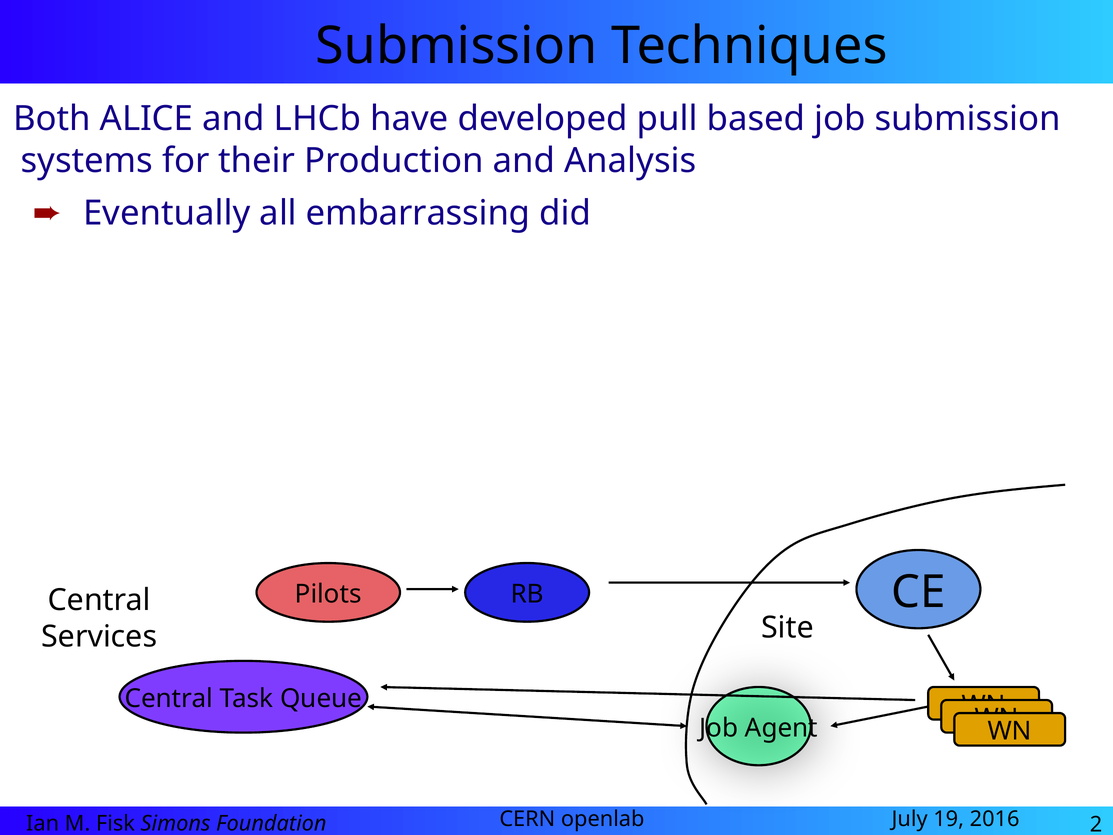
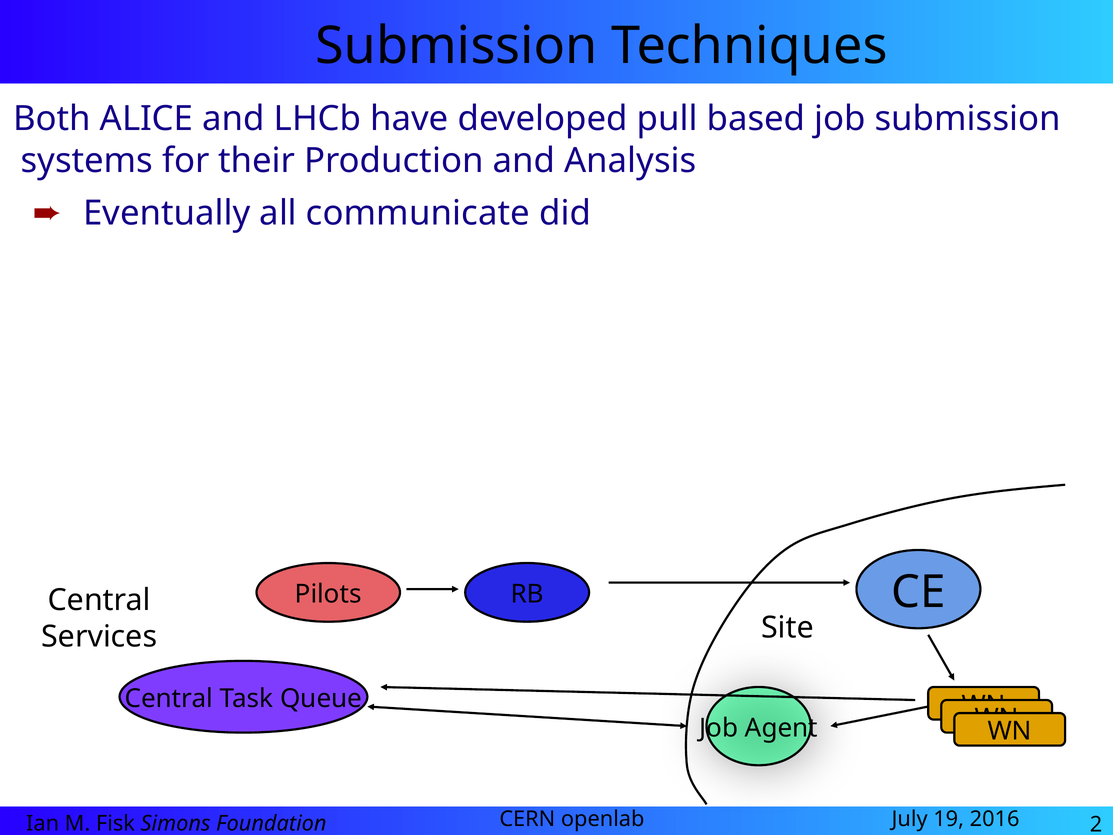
embarrassing: embarrassing -> communicate (418, 213)
